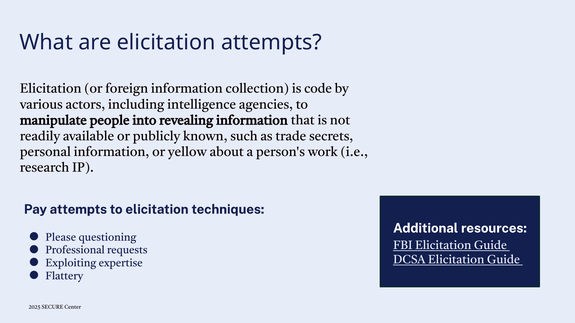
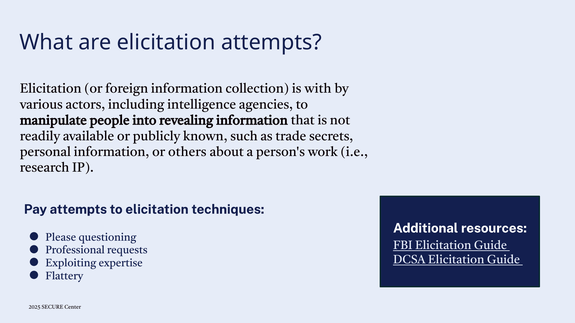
code: code -> with (318, 89)
yellow: yellow -> others (187, 152)
